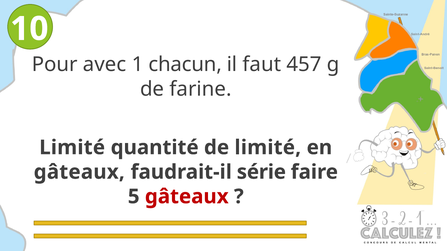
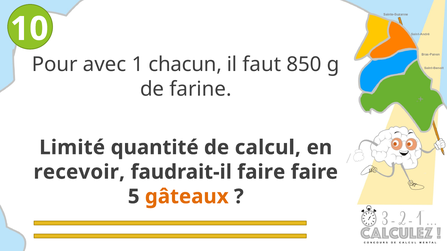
457: 457 -> 850 (304, 65)
de limité: limité -> calcul (268, 148)
gâteaux: gâteaux -> recevoir (79, 172)
faudrait-il série: série -> faire (261, 172)
gâteaux colour: red -> orange (187, 197)
